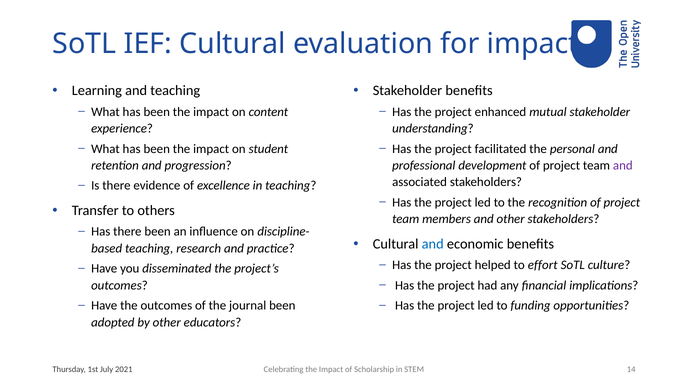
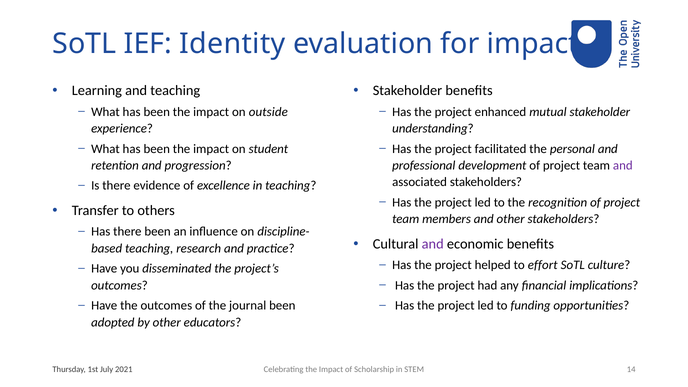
IEF Cultural: Cultural -> Identity (232, 44)
content: content -> outside (268, 112)
and colour: blue -> purple (433, 244)
